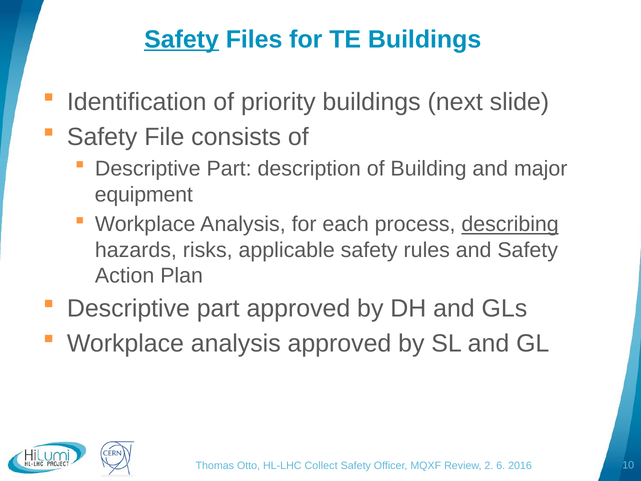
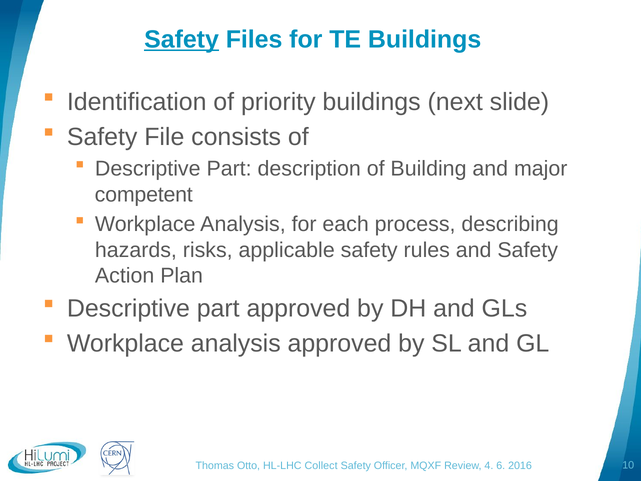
equipment: equipment -> competent (144, 194)
describing underline: present -> none (510, 224)
2: 2 -> 4 (489, 465)
